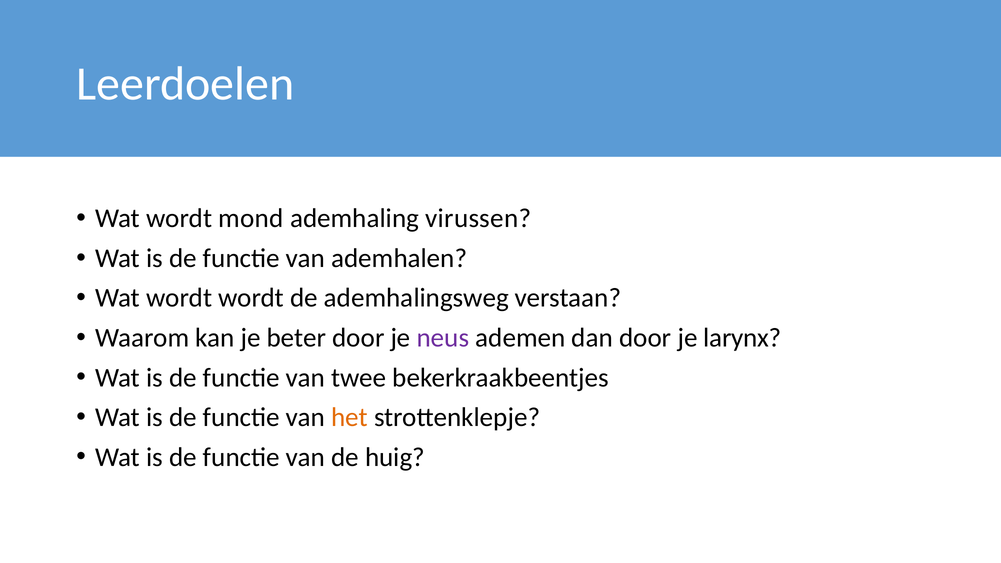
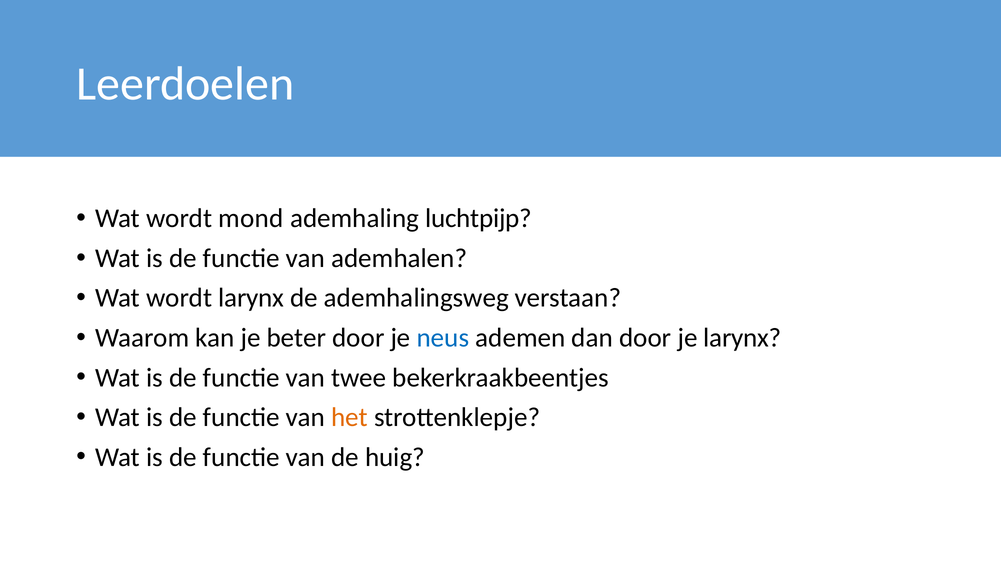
virussen: virussen -> luchtpijp (478, 218)
wordt wordt: wordt -> larynx (251, 298)
neus colour: purple -> blue (443, 338)
